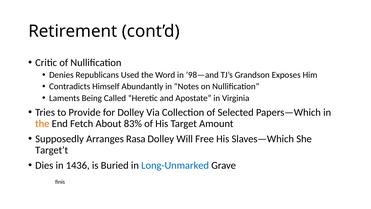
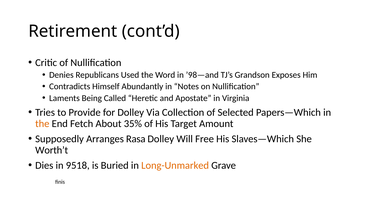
83%: 83% -> 35% (133, 124)
Target’t: Target’t -> Worth’t (52, 150)
1436: 1436 -> 9518 (78, 165)
Long-Unmarked colour: blue -> orange (175, 165)
